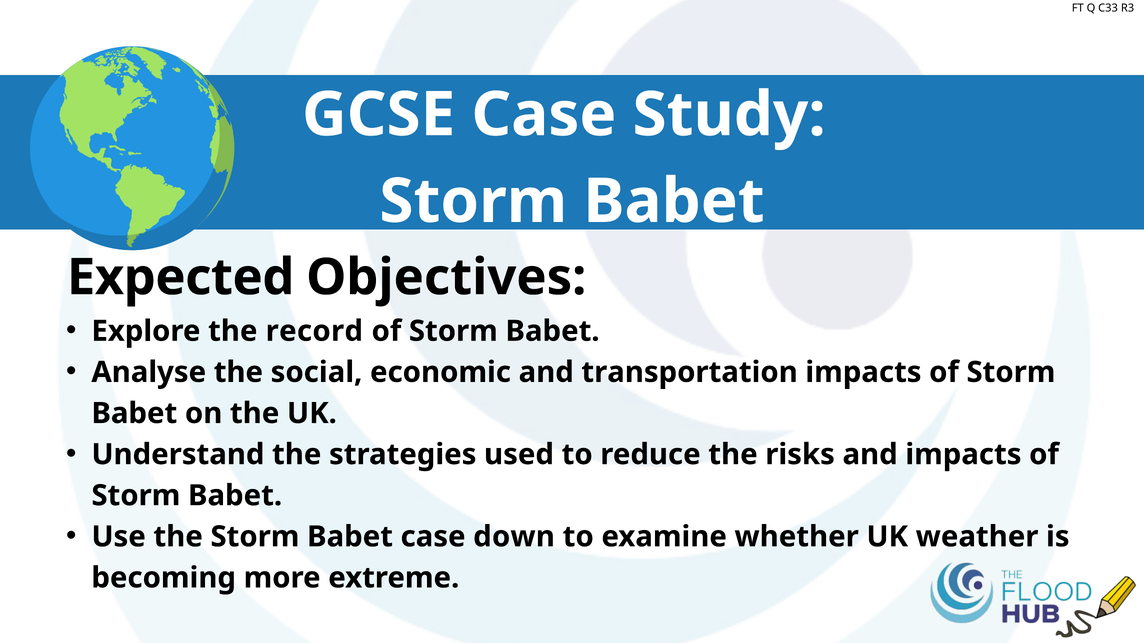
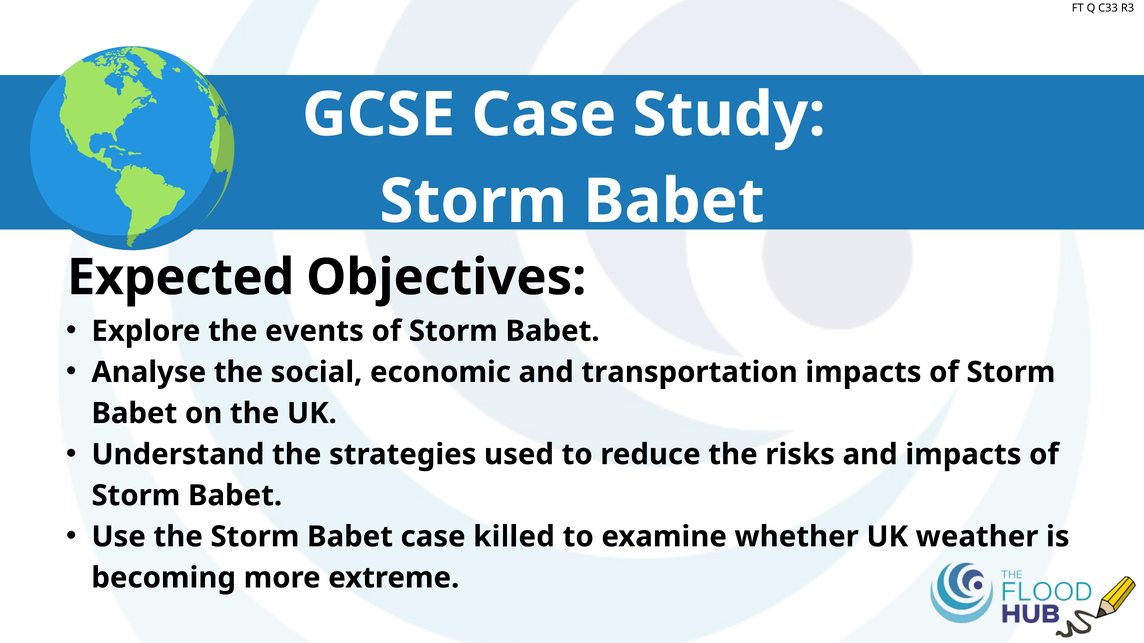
record: record -> events (314, 331)
down: down -> killed (514, 537)
